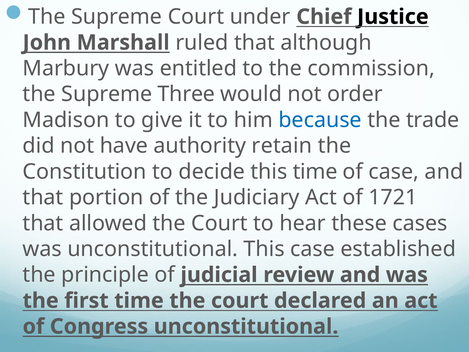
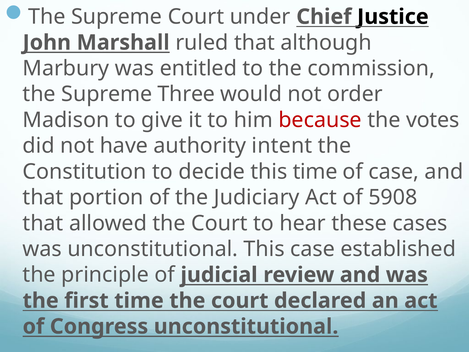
because colour: blue -> red (320, 120)
trade: trade -> votes (433, 120)
retain: retain -> intent (282, 146)
1721: 1721 -> 5908 (393, 197)
